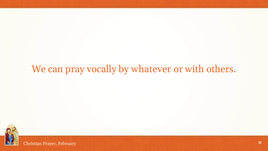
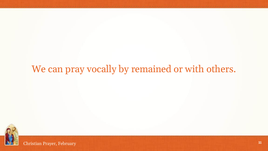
whatever: whatever -> remained (151, 69)
